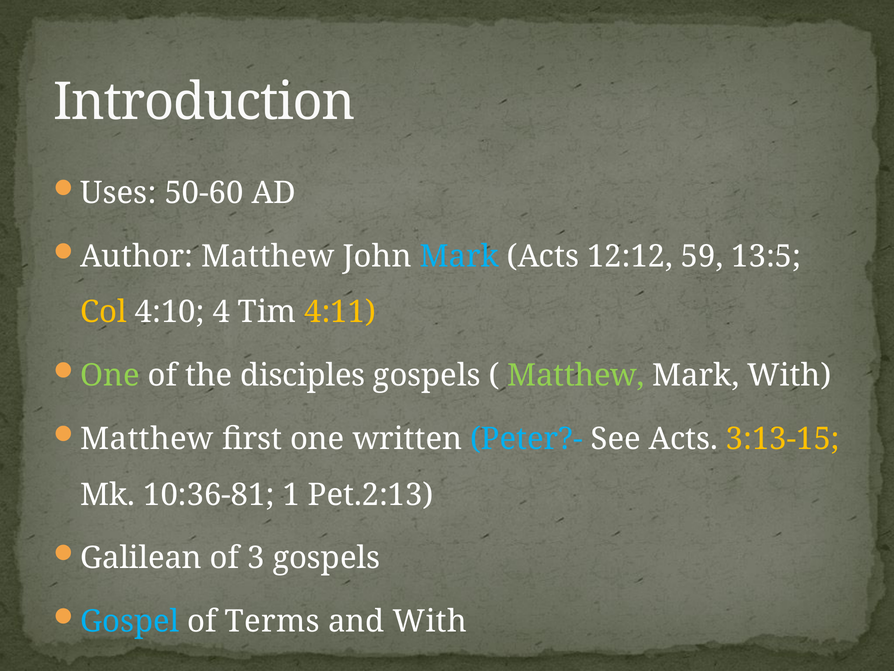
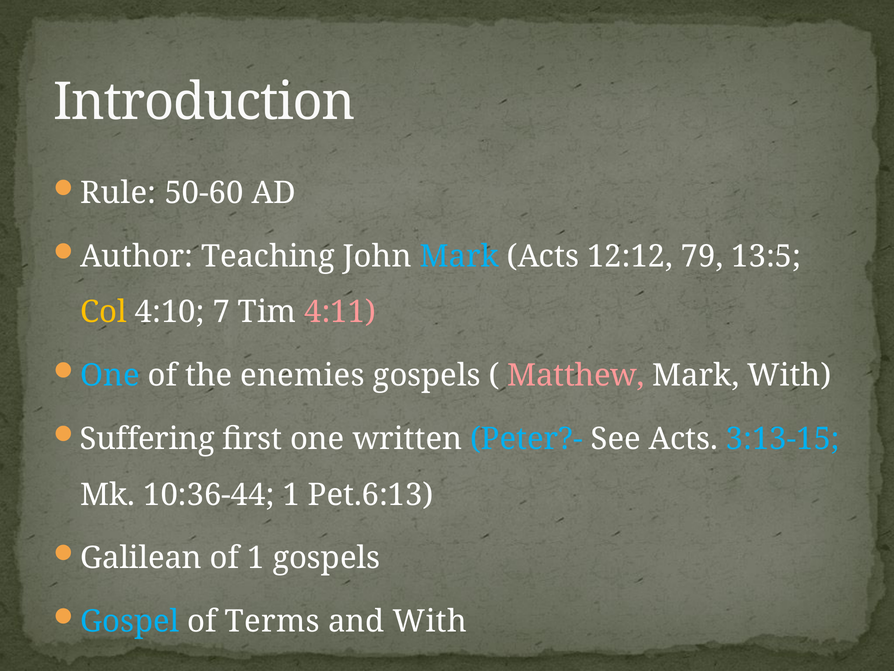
Uses: Uses -> Rule (118, 193)
Author Matthew: Matthew -> Teaching (268, 256)
59: 59 -> 79 (702, 256)
4: 4 -> 7 (221, 312)
4:11 colour: yellow -> pink (340, 312)
One colour: light green -> light blue (110, 375)
disciples: disciples -> enemies (303, 375)
Matthew colour: light green -> pink (576, 375)
Matthew: Matthew -> Suffering (147, 439)
3:13-15 colour: yellow -> light blue (783, 439)
10:36-81: 10:36-81 -> 10:36-44 (209, 494)
Pet.2:13: Pet.2:13 -> Pet.6:13 (371, 494)
of 3: 3 -> 1 (256, 558)
